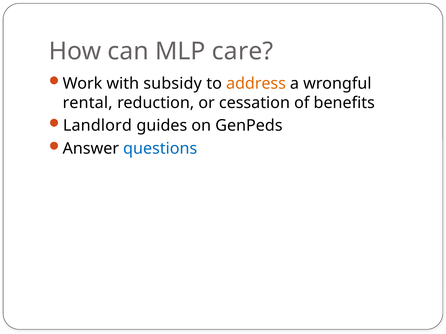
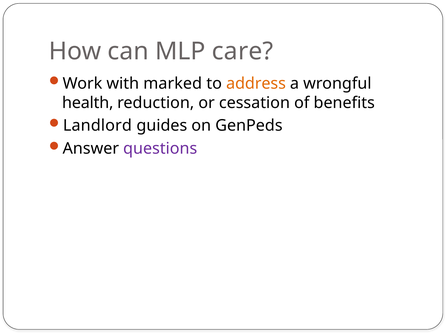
subsidy: subsidy -> marked (173, 84)
rental: rental -> health (88, 103)
questions colour: blue -> purple (160, 149)
